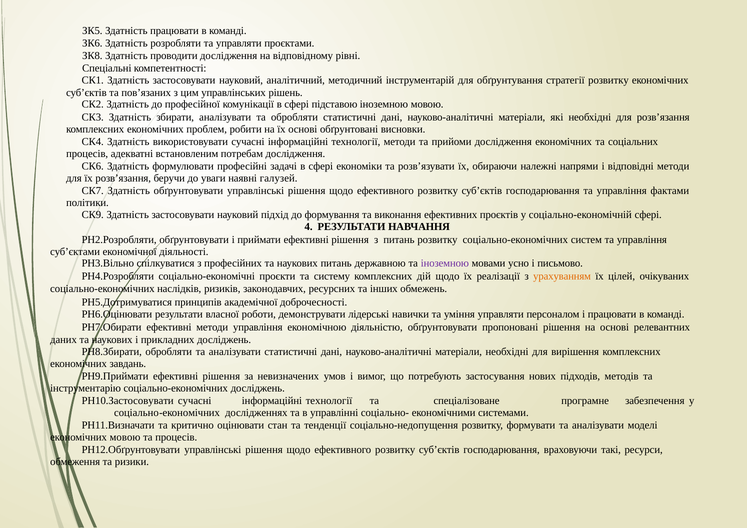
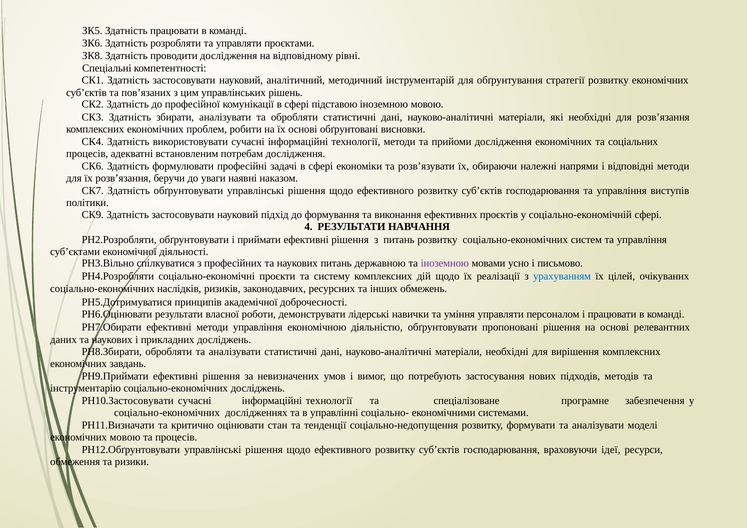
галузей: галузей -> наказом (279, 178)
фактами: фактами -> виступів (670, 191)
урахуванням colour: orange -> blue (562, 276)
такі: такі -> ідеї (611, 450)
